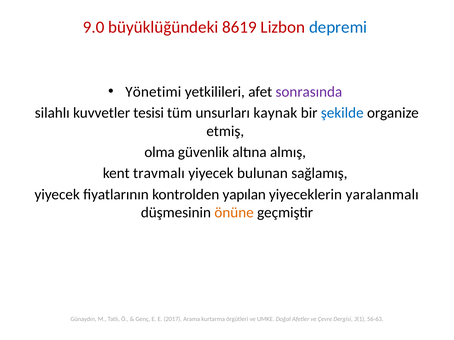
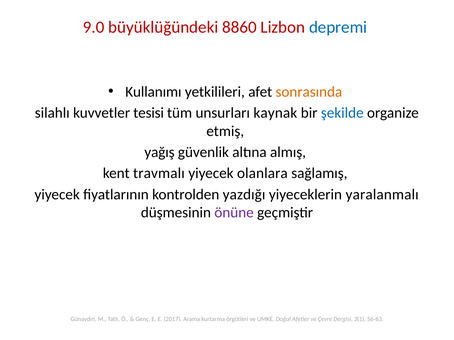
8619: 8619 -> 8860 (239, 27)
Yönetimi: Yönetimi -> Kullanımı (153, 92)
sonrasında colour: purple -> orange (309, 92)
olma: olma -> yağış (160, 152)
bulunan: bulunan -> olanlara (262, 174)
yapılan: yapılan -> yazdığı (244, 195)
önüne colour: orange -> purple (234, 213)
